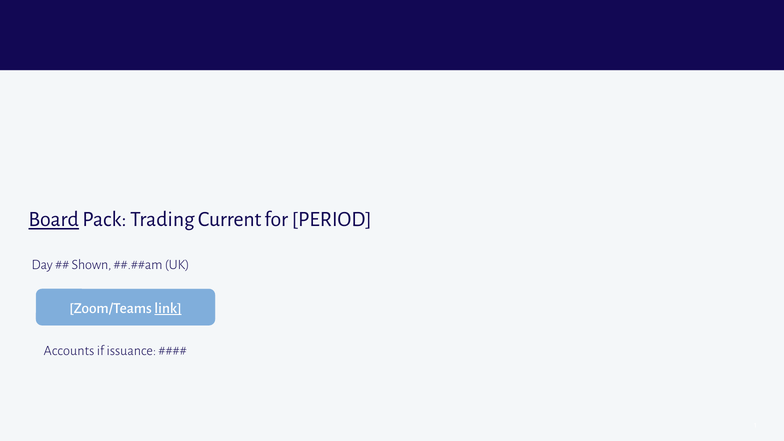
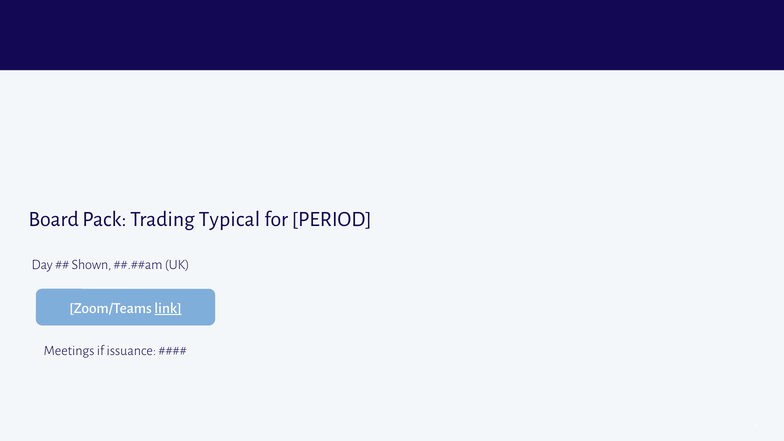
Board underline: present -> none (54, 219)
Current: Current -> Typical (229, 219)
Accounts: Accounts -> Meetings (69, 350)
